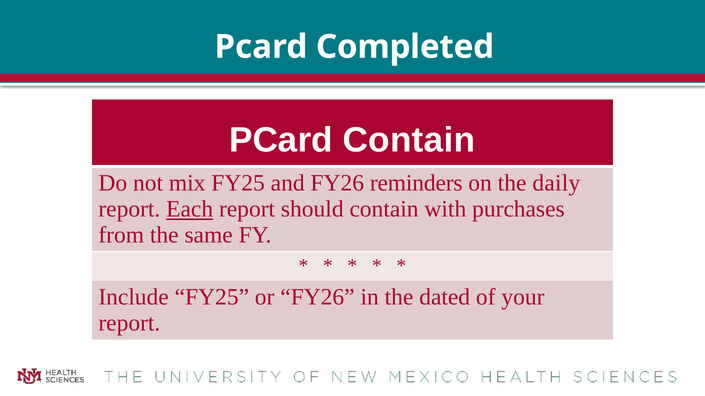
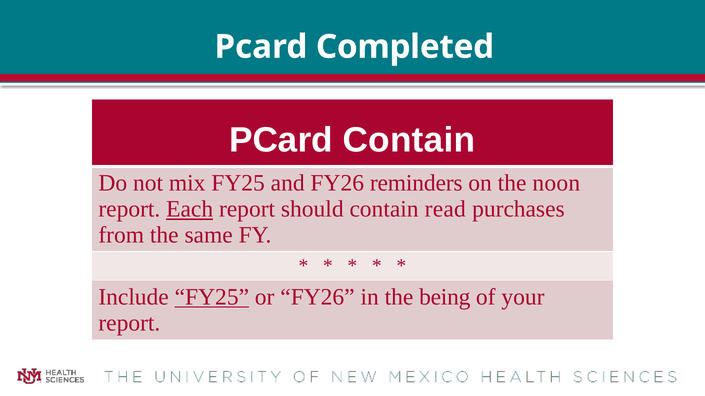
daily: daily -> noon (556, 183)
with: with -> read (445, 209)
FY25 underline: none -> present (212, 297)
dated: dated -> being (445, 297)
